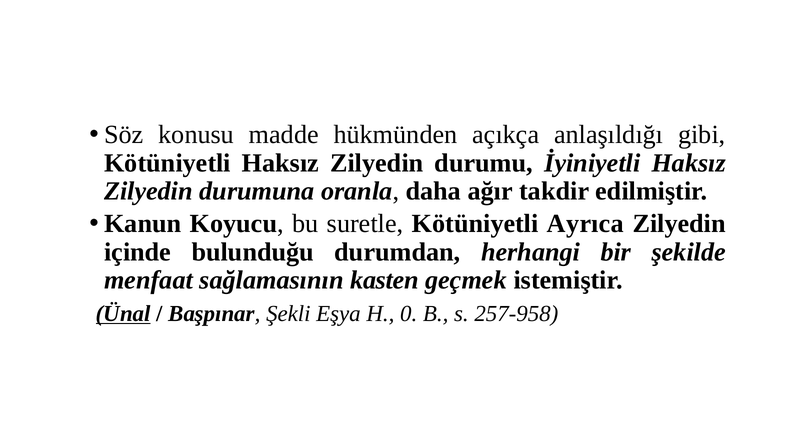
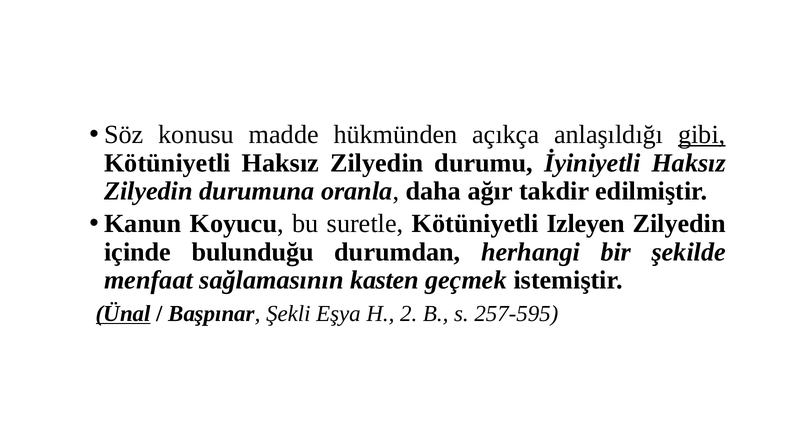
gibi underline: none -> present (702, 135)
Ayrıca: Ayrıca -> Izleyen (586, 224)
0: 0 -> 2 (409, 314)
257-958: 257-958 -> 257-595 (516, 314)
